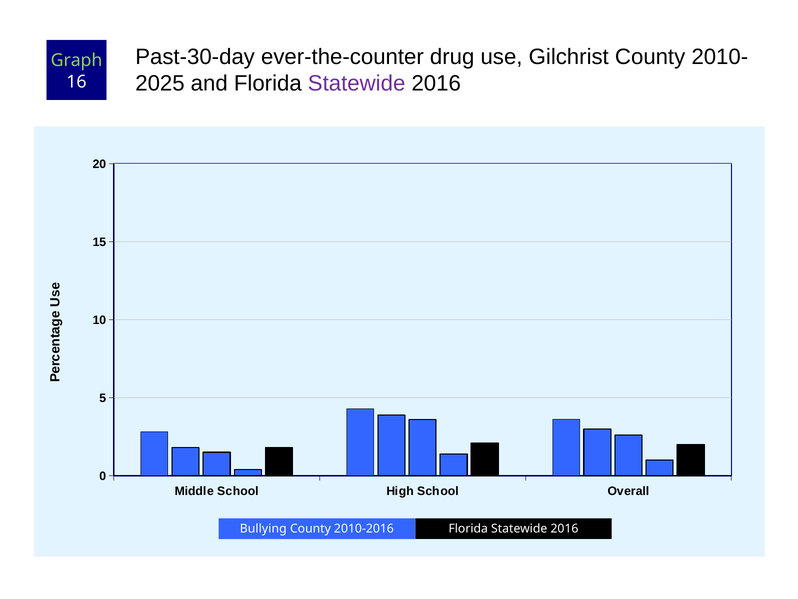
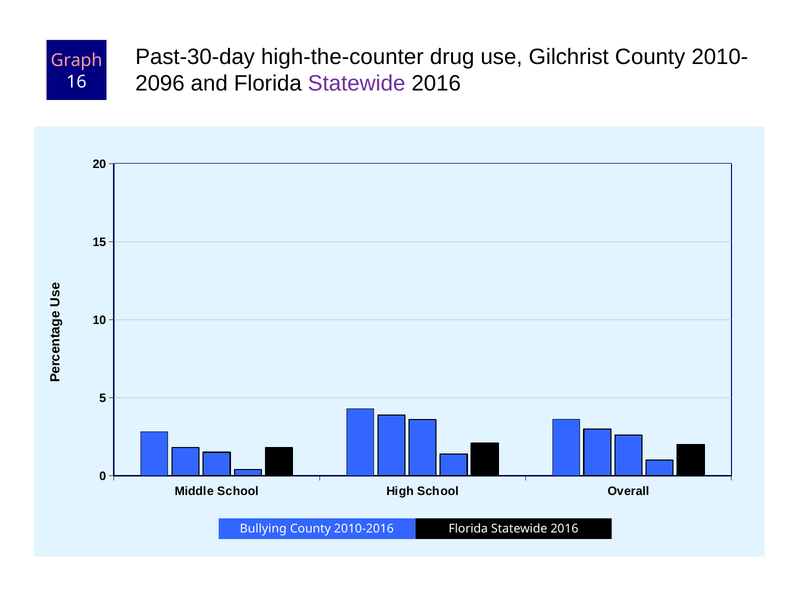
ever-the-counter: ever-the-counter -> high-the-counter (342, 57)
Graph colour: light green -> pink (77, 60)
2025: 2025 -> 2096 (160, 83)
